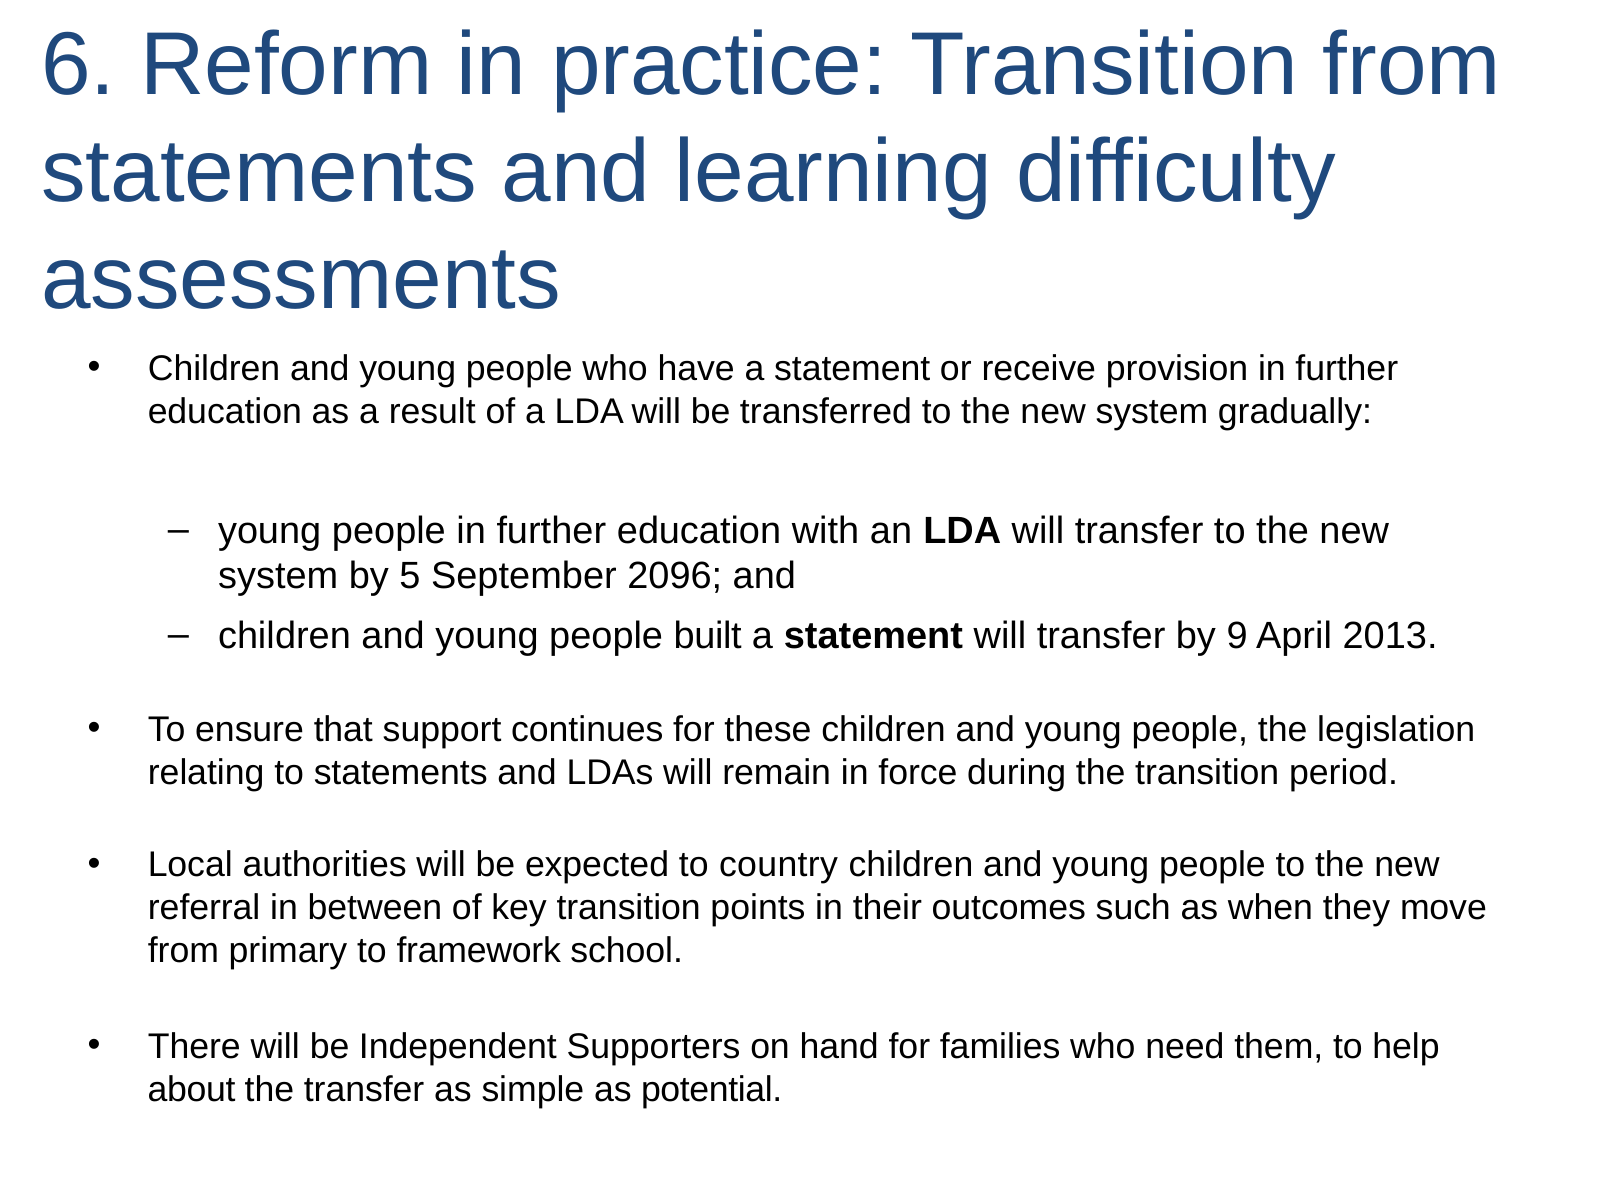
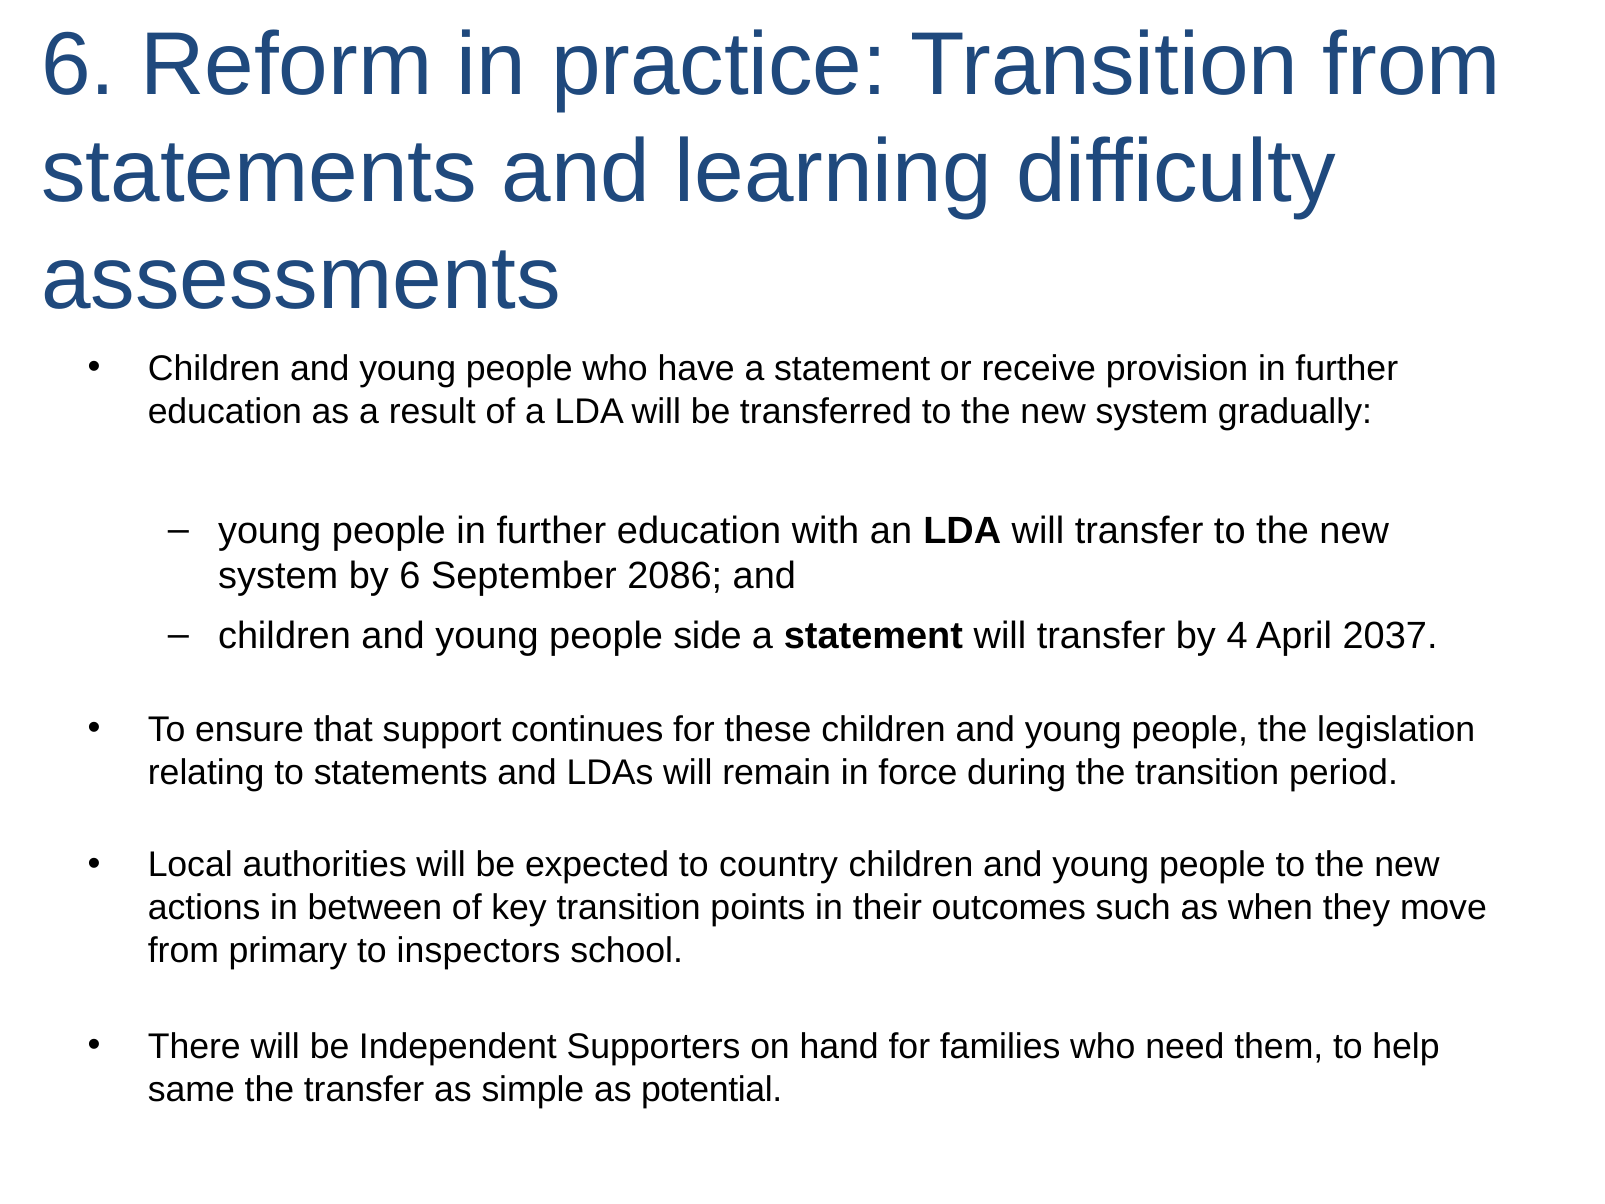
by 5: 5 -> 6 (410, 576)
2096: 2096 -> 2086 (675, 576)
built: built -> side (708, 636)
9: 9 -> 4 (1237, 636)
2013: 2013 -> 2037 (1390, 636)
referral: referral -> actions (204, 908)
framework: framework -> inspectors (479, 950)
about: about -> same (191, 1089)
